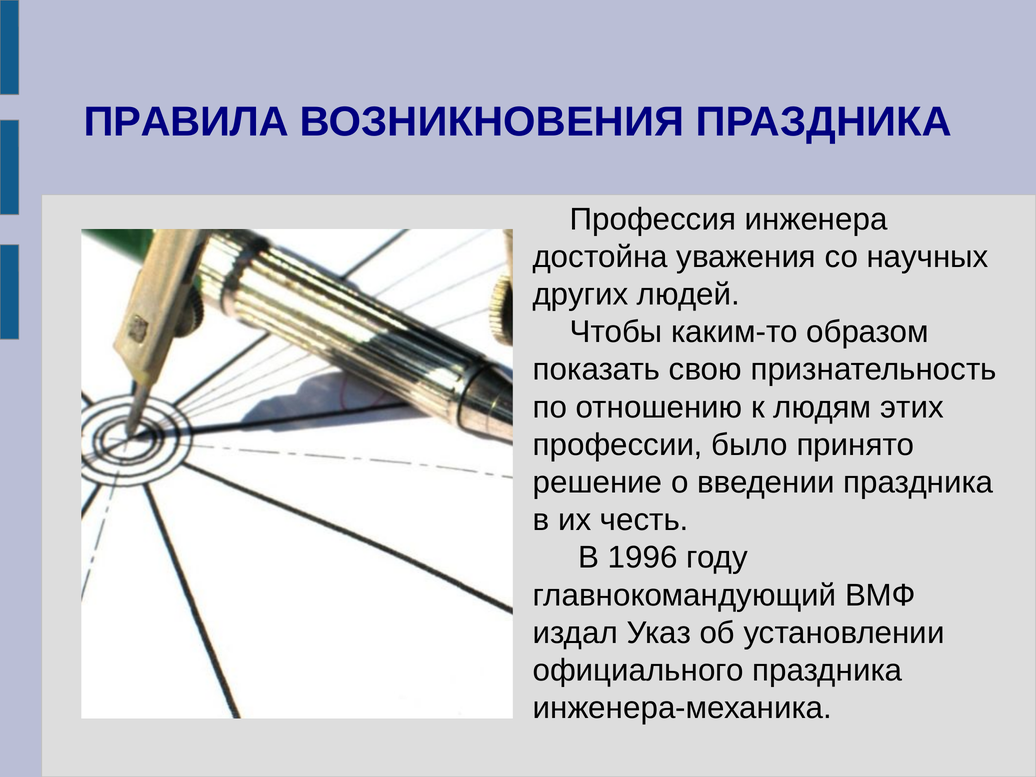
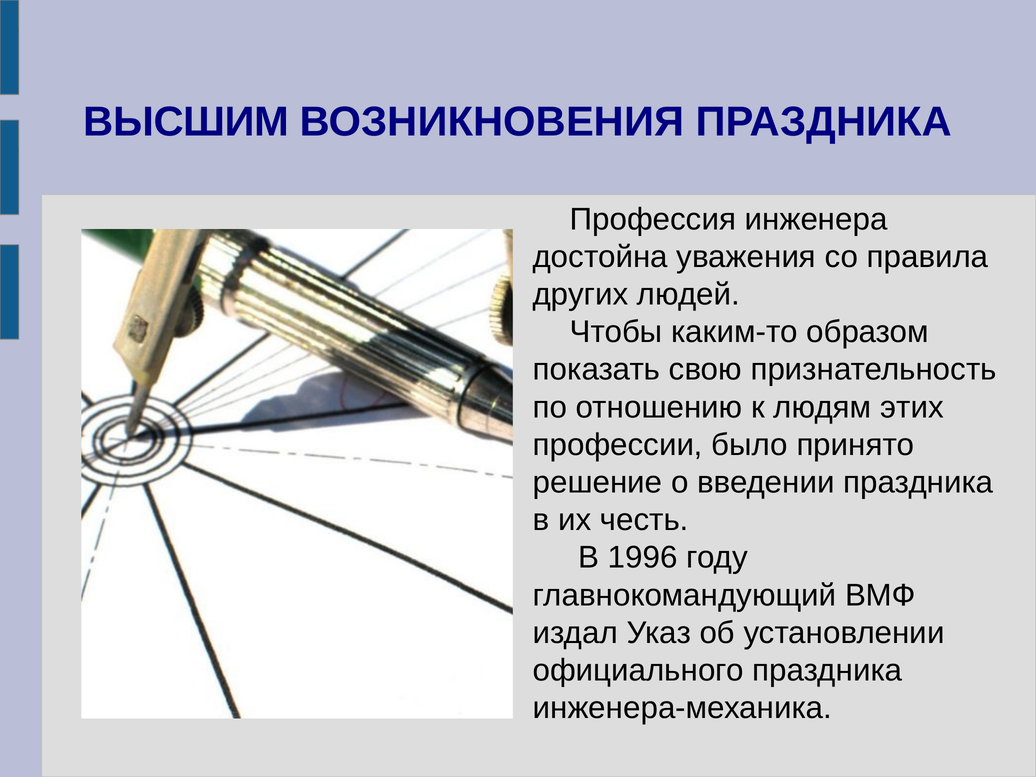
ПРАВИЛА: ПРАВИЛА -> ВЫСШИМ (186, 122)
научных: научных -> правила (928, 257)
